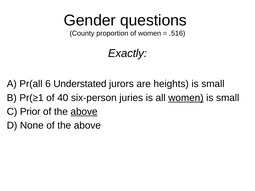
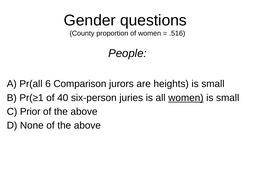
Exactly: Exactly -> People (127, 53)
Understated: Understated -> Comparison (80, 84)
above underline: present -> none (84, 112)
